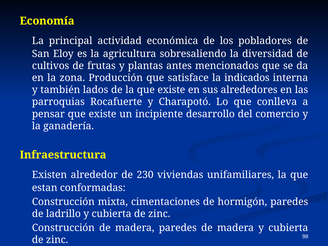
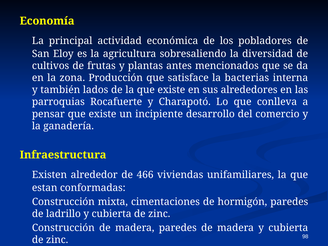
indicados: indicados -> bacterias (247, 78)
230: 230 -> 466 (145, 175)
